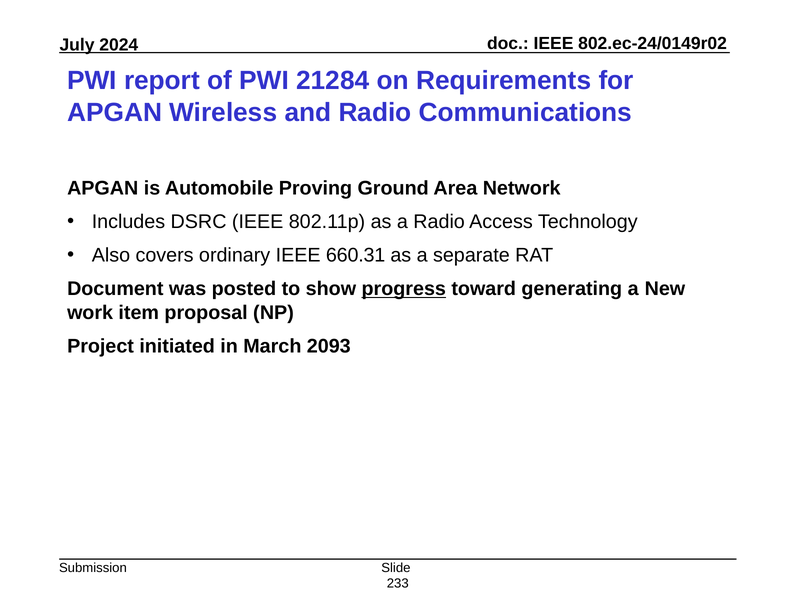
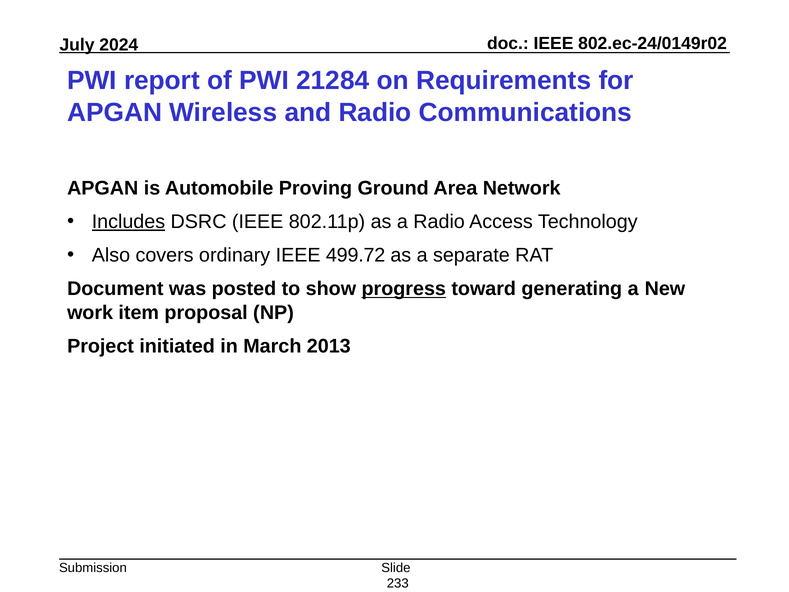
Includes underline: none -> present (128, 222)
660.31: 660.31 -> 499.72 (356, 255)
2093: 2093 -> 2013 (329, 346)
